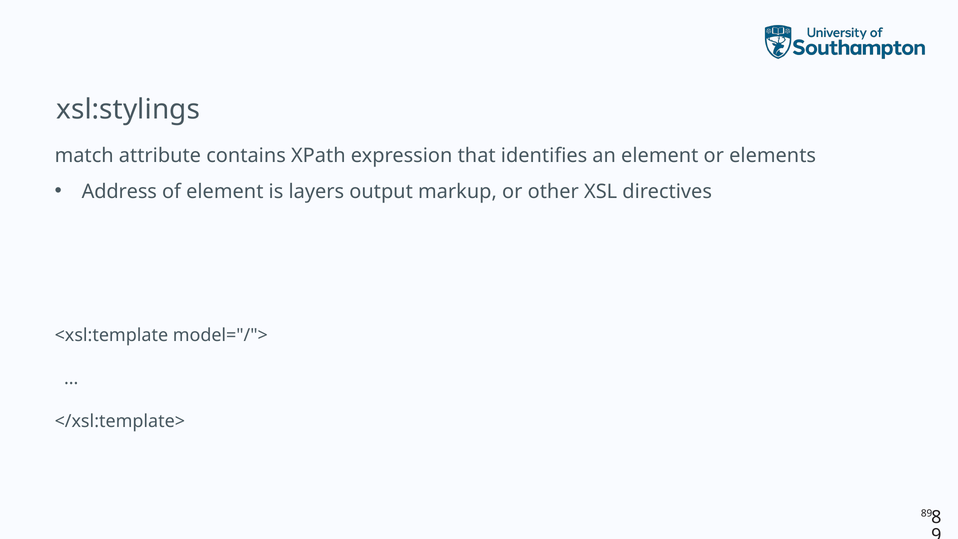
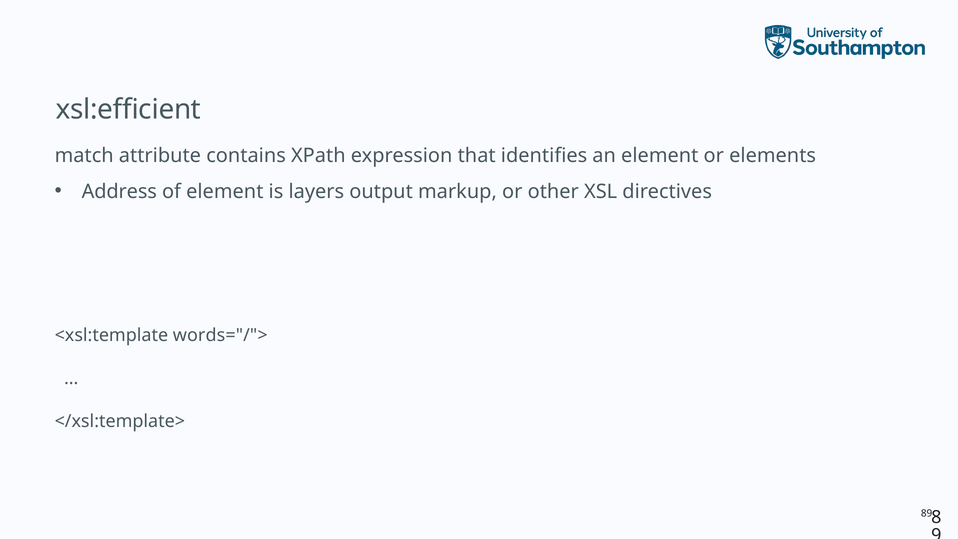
xsl:stylings: xsl:stylings -> xsl:efficient (128, 110)
model="/">: model="/"> -> words="/"> (220, 335)
